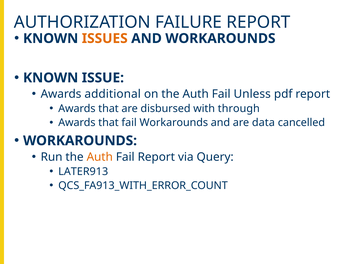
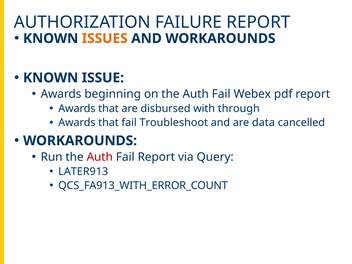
additional: additional -> beginning (113, 94)
Unless: Unless -> Webex (252, 94)
fail Workarounds: Workarounds -> Troubleshoot (174, 123)
Auth colour: orange -> red (100, 157)
